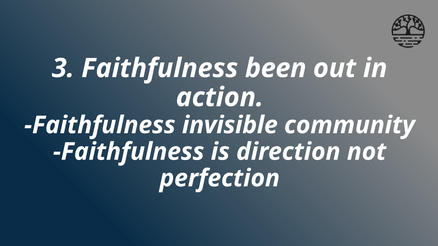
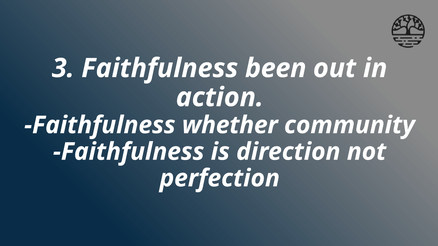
invisible: invisible -> whether (230, 125)
